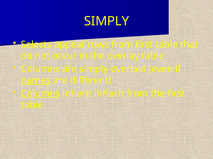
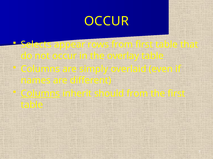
SIMPLY: SIMPLY -> OCCUR (106, 21)
names underline: present -> none (36, 81)
inherit inherit: inherit -> should (109, 94)
